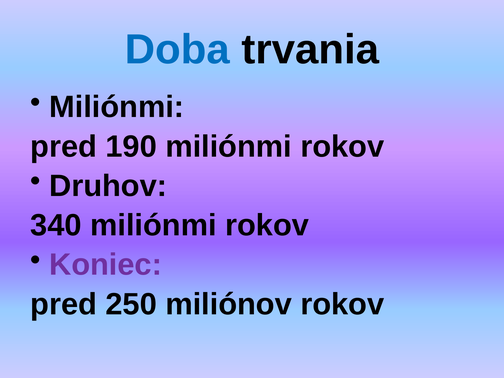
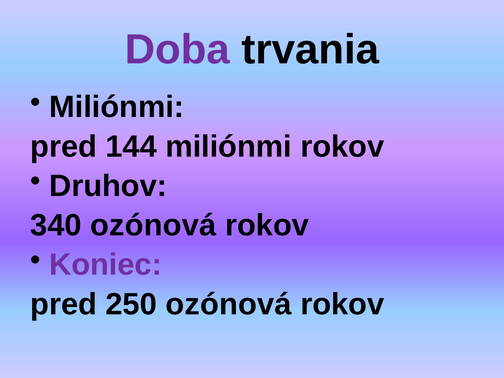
Doba colour: blue -> purple (177, 50)
190: 190 -> 144 (131, 147)
340 miliónmi: miliónmi -> ozónová (153, 225)
250 miliónov: miliónov -> ozónová (228, 304)
